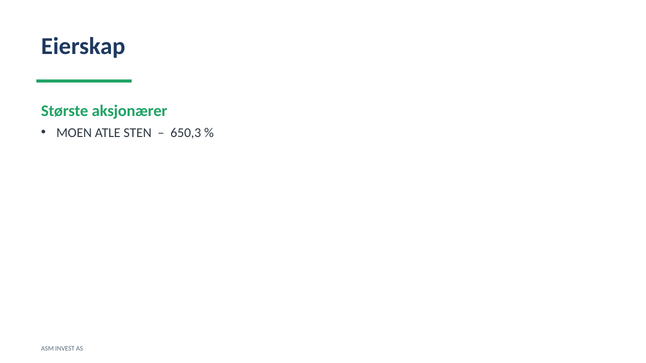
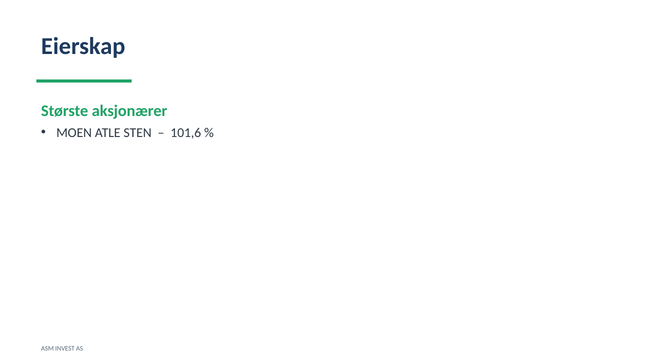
650,3: 650,3 -> 101,6 (186, 133)
